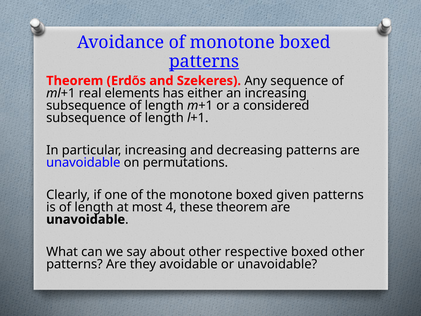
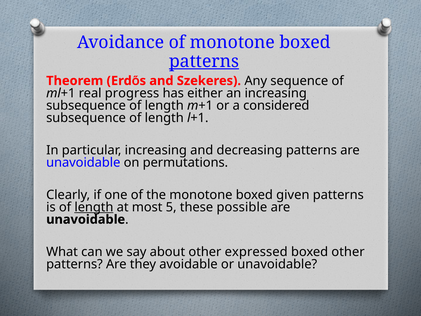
elements: elements -> progress (132, 93)
length underline: none -> present (94, 207)
4: 4 -> 5 (171, 207)
these theorem: theorem -> possible (242, 207)
respective: respective -> expressed (256, 252)
